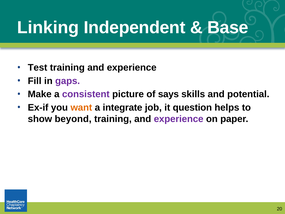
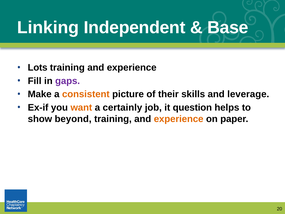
Test: Test -> Lots (38, 67)
consistent colour: purple -> orange (86, 94)
says: says -> their (168, 94)
potential: potential -> leverage (248, 94)
integrate: integrate -> certainly (122, 107)
experience colour: purple -> orange (179, 119)
